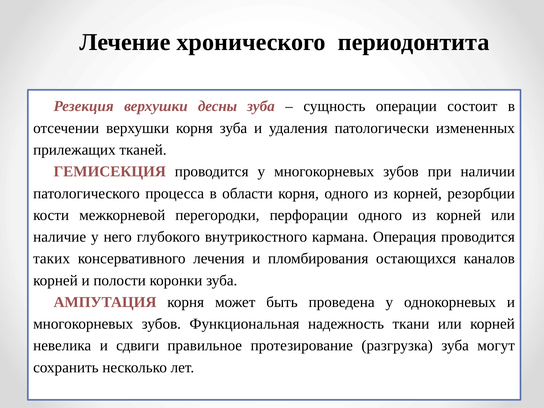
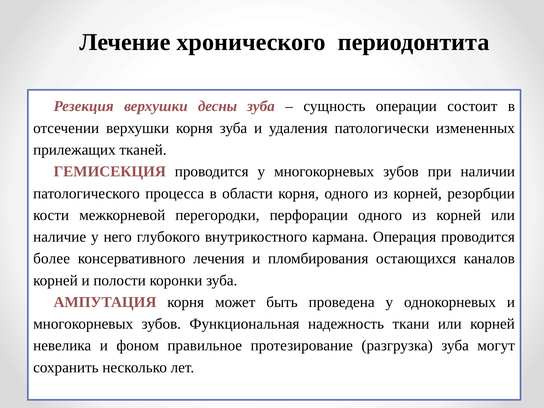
таких: таких -> более (52, 259)
сдвиги: сдвиги -> фоном (138, 346)
